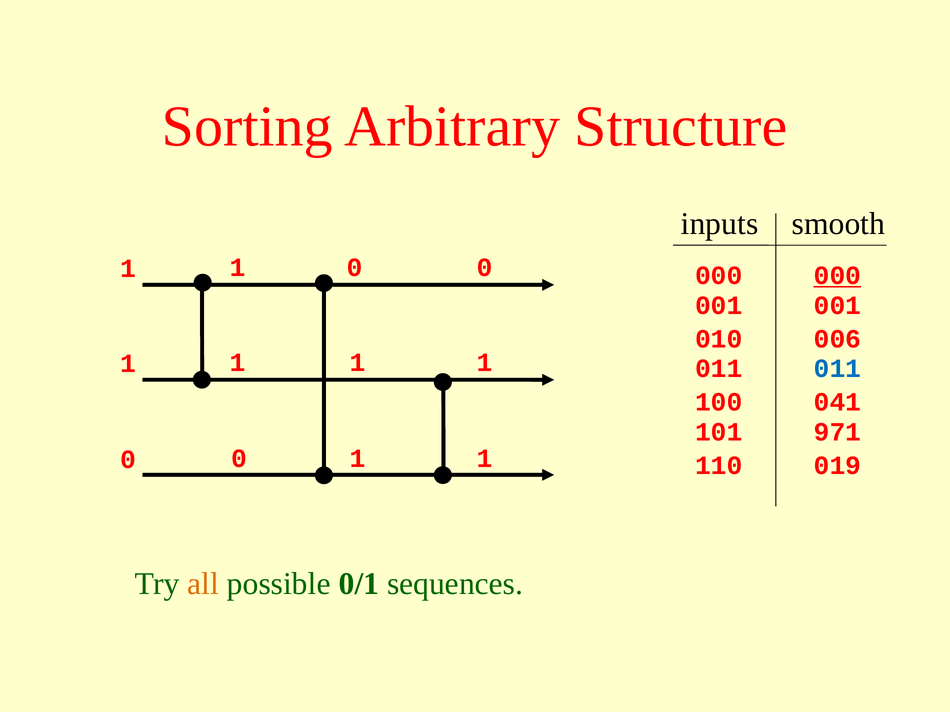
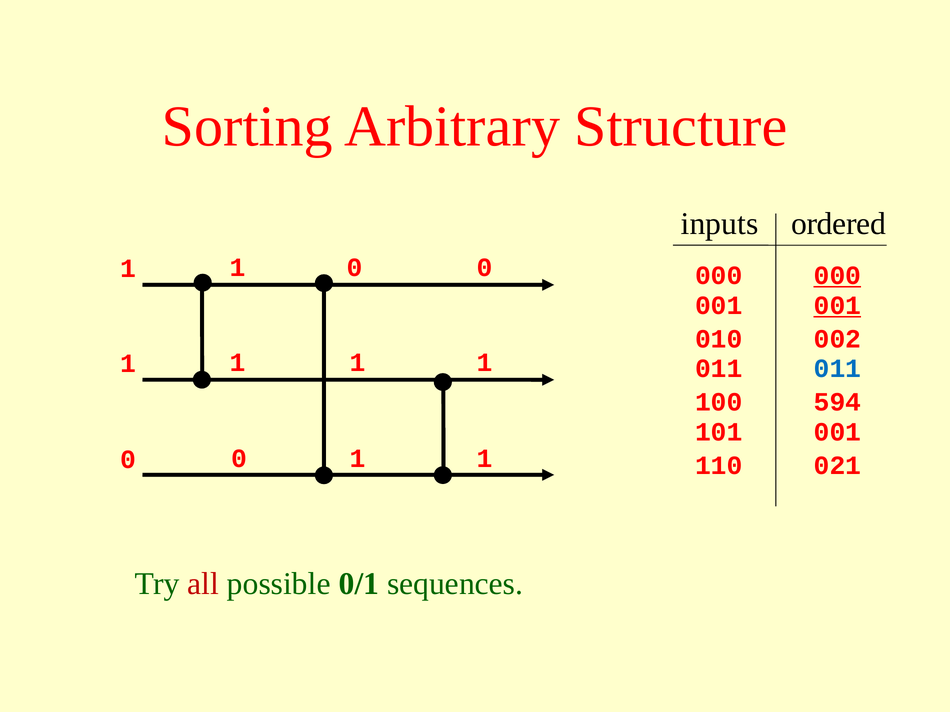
smooth: smooth -> ordered (839, 224)
001 underline: none -> present (837, 306)
006: 006 -> 002 (837, 339)
041: 041 -> 594 (837, 402)
101 971: 971 -> 001 (837, 432)
019: 019 -> 021 (837, 466)
all colour: orange -> red (203, 584)
